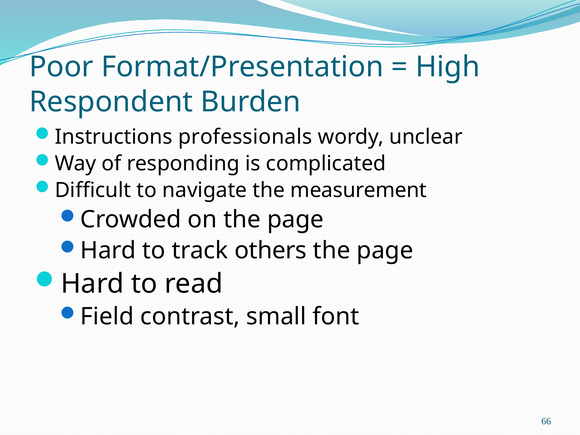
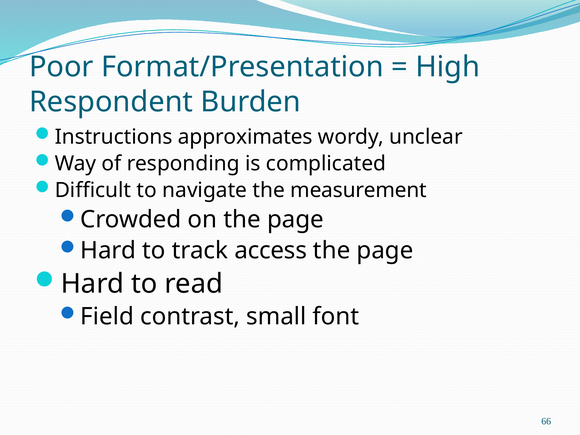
professionals: professionals -> approximates (245, 137)
others: others -> access (271, 250)
